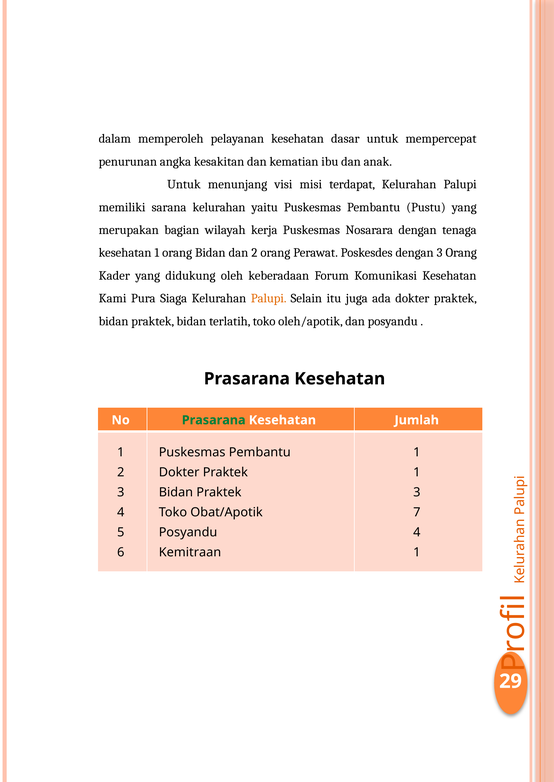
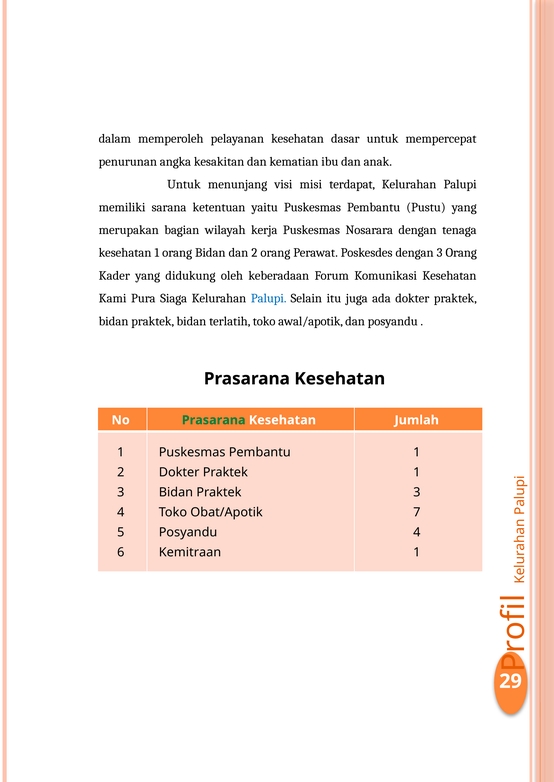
sarana kelurahan: kelurahan -> ketentuan (219, 207)
Palupi colour: orange -> blue (269, 298)
oleh/apotik: oleh/apotik -> awal/apotik (311, 321)
